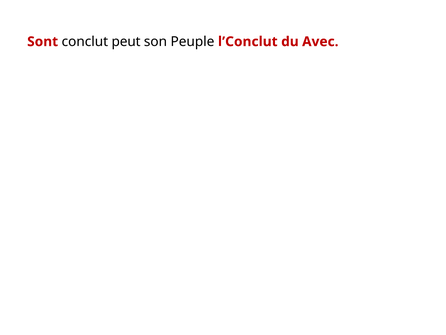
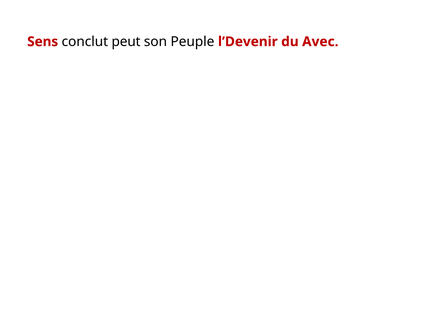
Sont: Sont -> Sens (43, 42)
l’Conclut: l’Conclut -> l’Devenir (248, 42)
